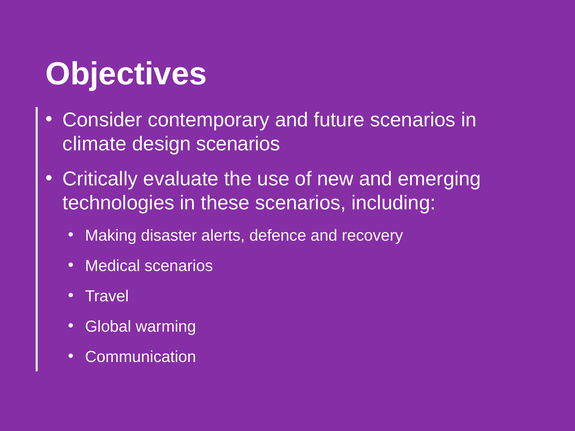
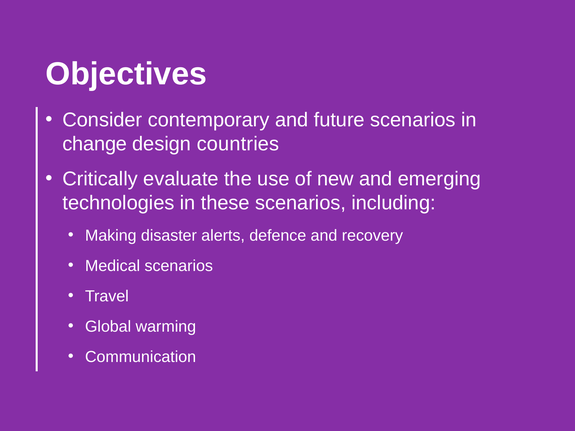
climate: climate -> change (95, 144)
design scenarios: scenarios -> countries (238, 144)
